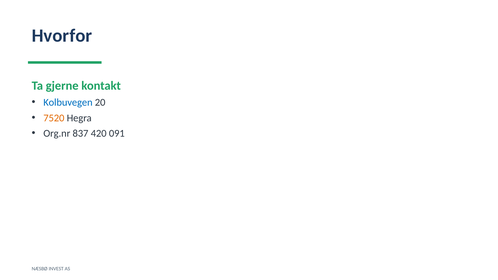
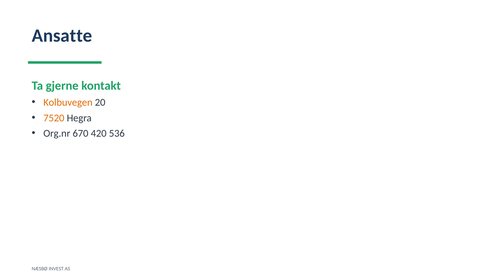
Hvorfor: Hvorfor -> Ansatte (62, 36)
Kolbuvegen colour: blue -> orange (68, 102)
837: 837 -> 670 (81, 134)
091: 091 -> 536 (117, 134)
